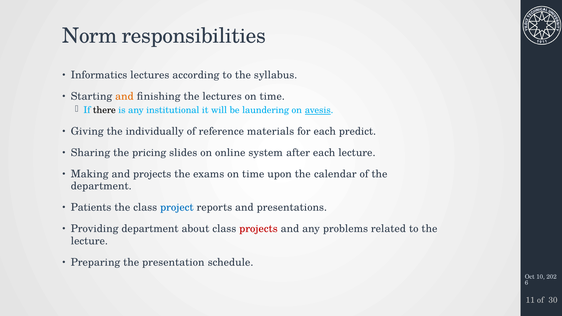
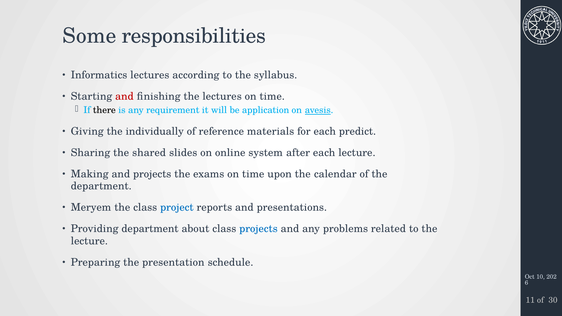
Norm: Norm -> Some (89, 36)
and colour: orange -> red (124, 96)
institutional: institutional -> requirement (173, 110)
laundering: laundering -> application (266, 110)
pricing: pricing -> shared (149, 153)
Patients: Patients -> Meryem (91, 208)
projects colour: red -> blue (258, 229)
